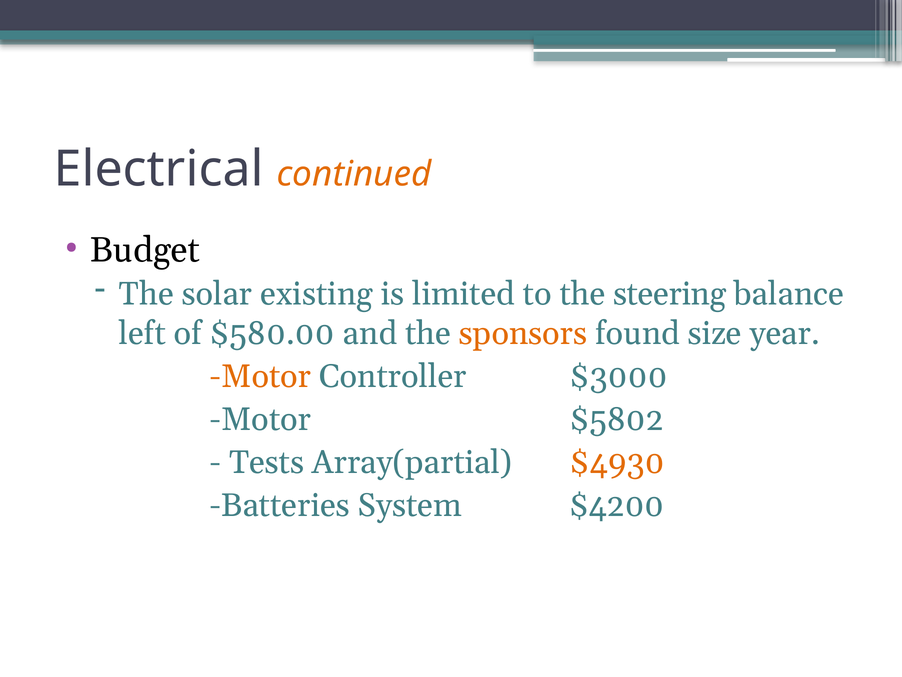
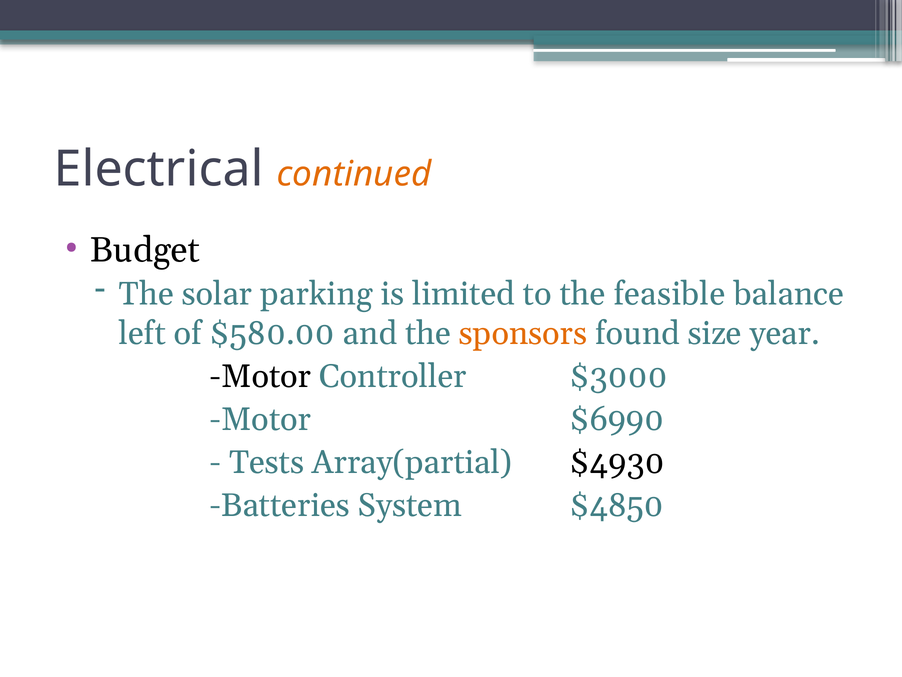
existing: existing -> parking (316, 294)
steering: steering -> feasible (669, 294)
Motor colour: orange -> black (260, 376)
$5802: $5802 -> $6990 (617, 419)
$4930 colour: orange -> black (617, 462)
$4200: $4200 -> $4850 (617, 505)
